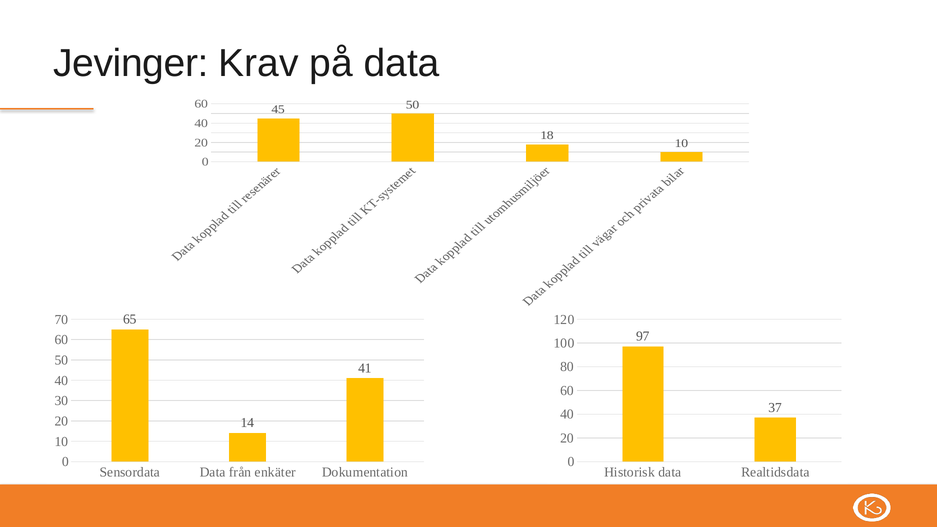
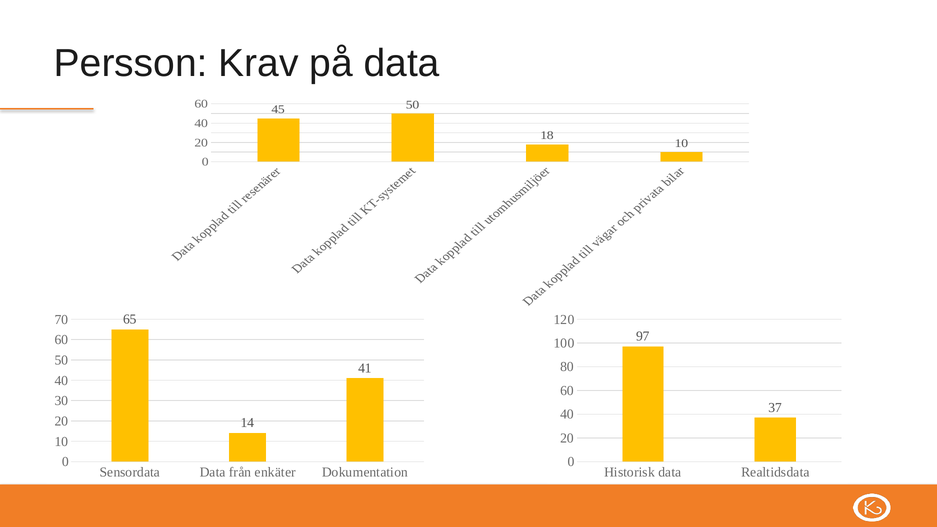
Jevinger: Jevinger -> Persson (131, 63)
